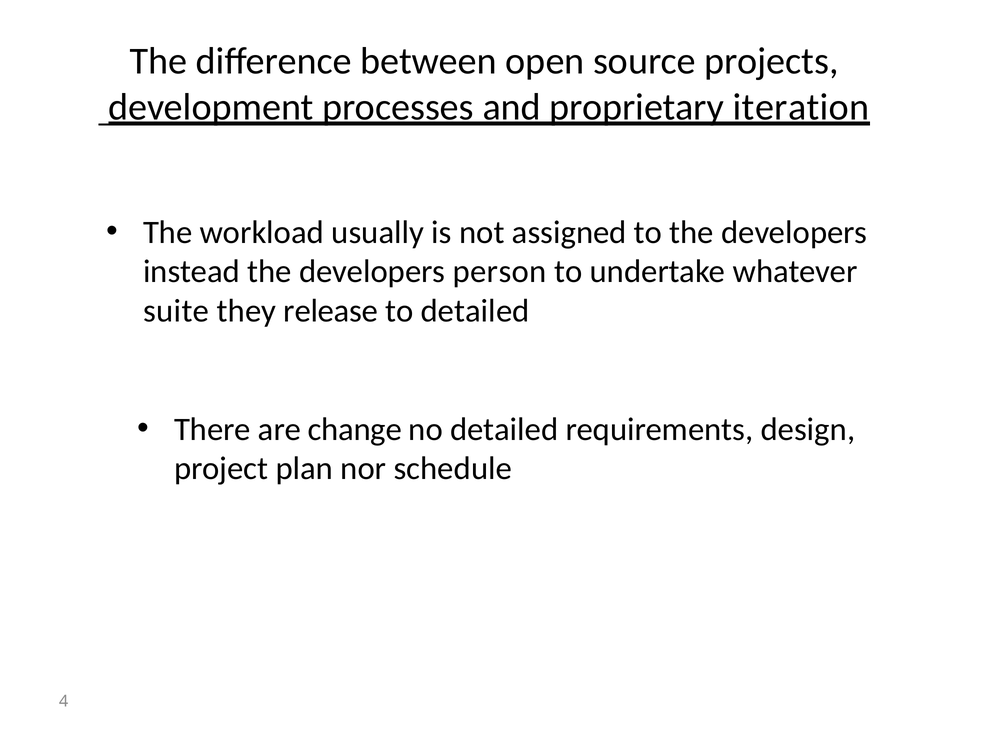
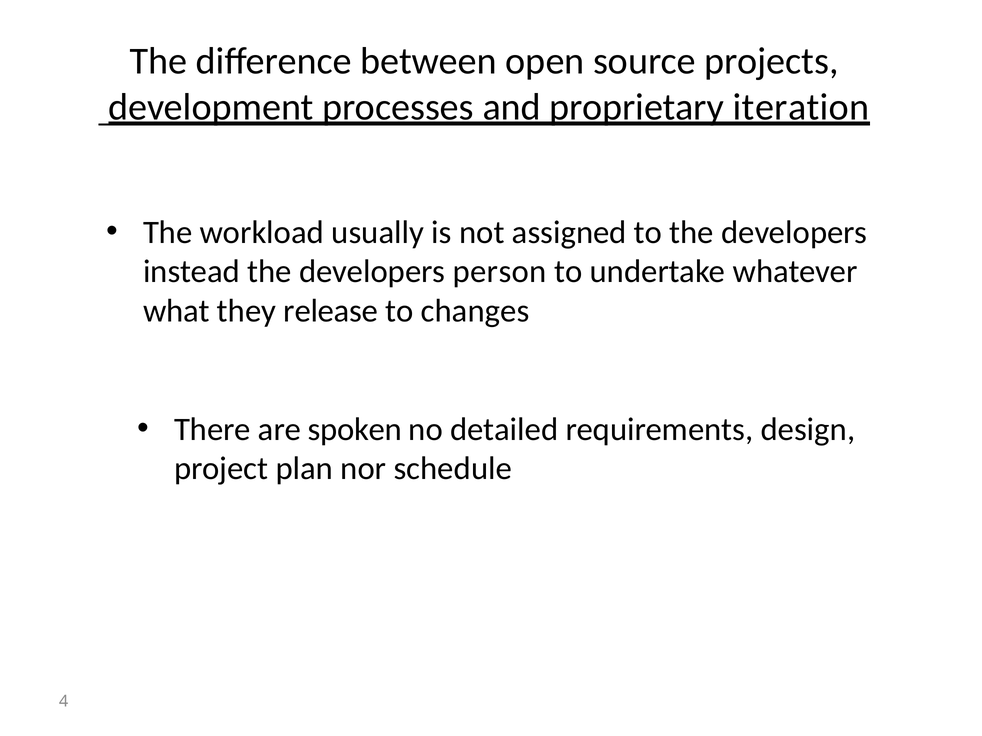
suite: suite -> what (176, 311)
to detailed: detailed -> changes (475, 311)
change: change -> spoken (355, 430)
